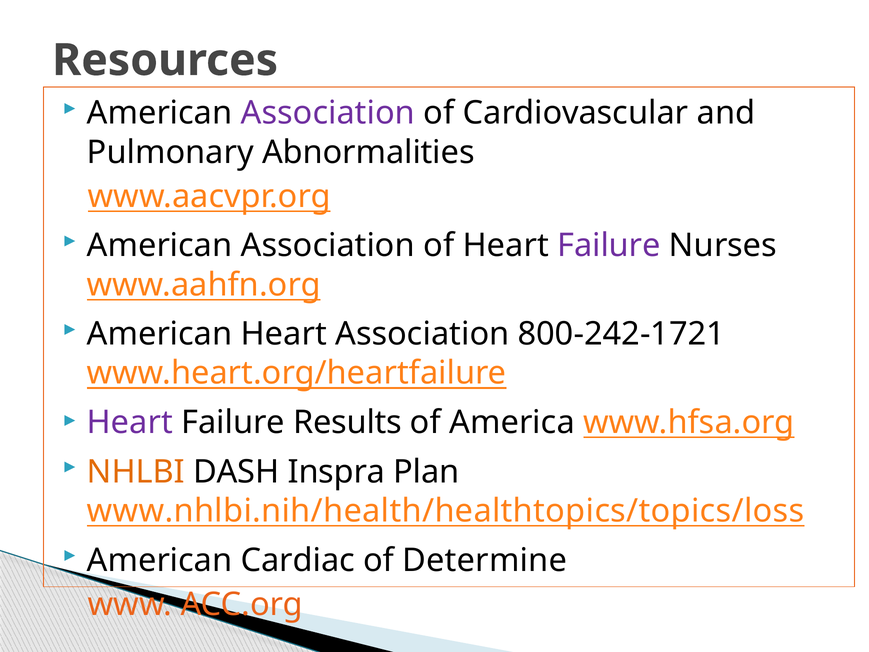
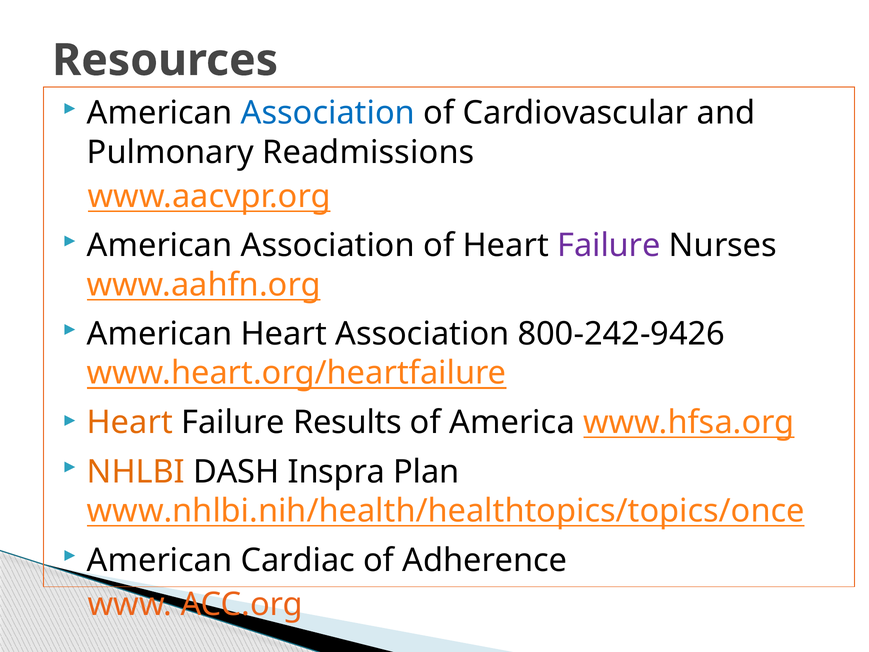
Association colour: purple -> blue (328, 113)
Abnormalities: Abnormalities -> Readmissions (368, 152)
800-242-1721: 800-242-1721 -> 800-242-9426 (621, 334)
Heart colour: purple -> orange (130, 422)
www.nhlbi.nih/health/healthtopics/topics/loss: www.nhlbi.nih/health/healthtopics/topics/loss -> www.nhlbi.nih/health/healthtopics/topics/once (446, 511)
Determine: Determine -> Adherence (485, 560)
